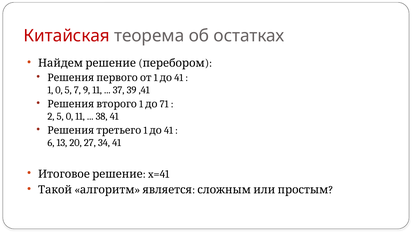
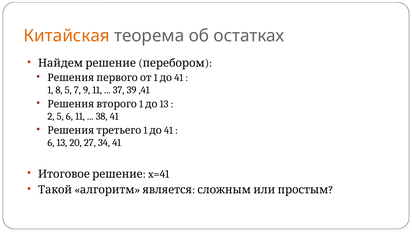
Китайская colour: red -> orange (67, 36)
1 0: 0 -> 8 (59, 90)
1 71: 71 -> 13 (164, 104)
5 0: 0 -> 6 (69, 116)
